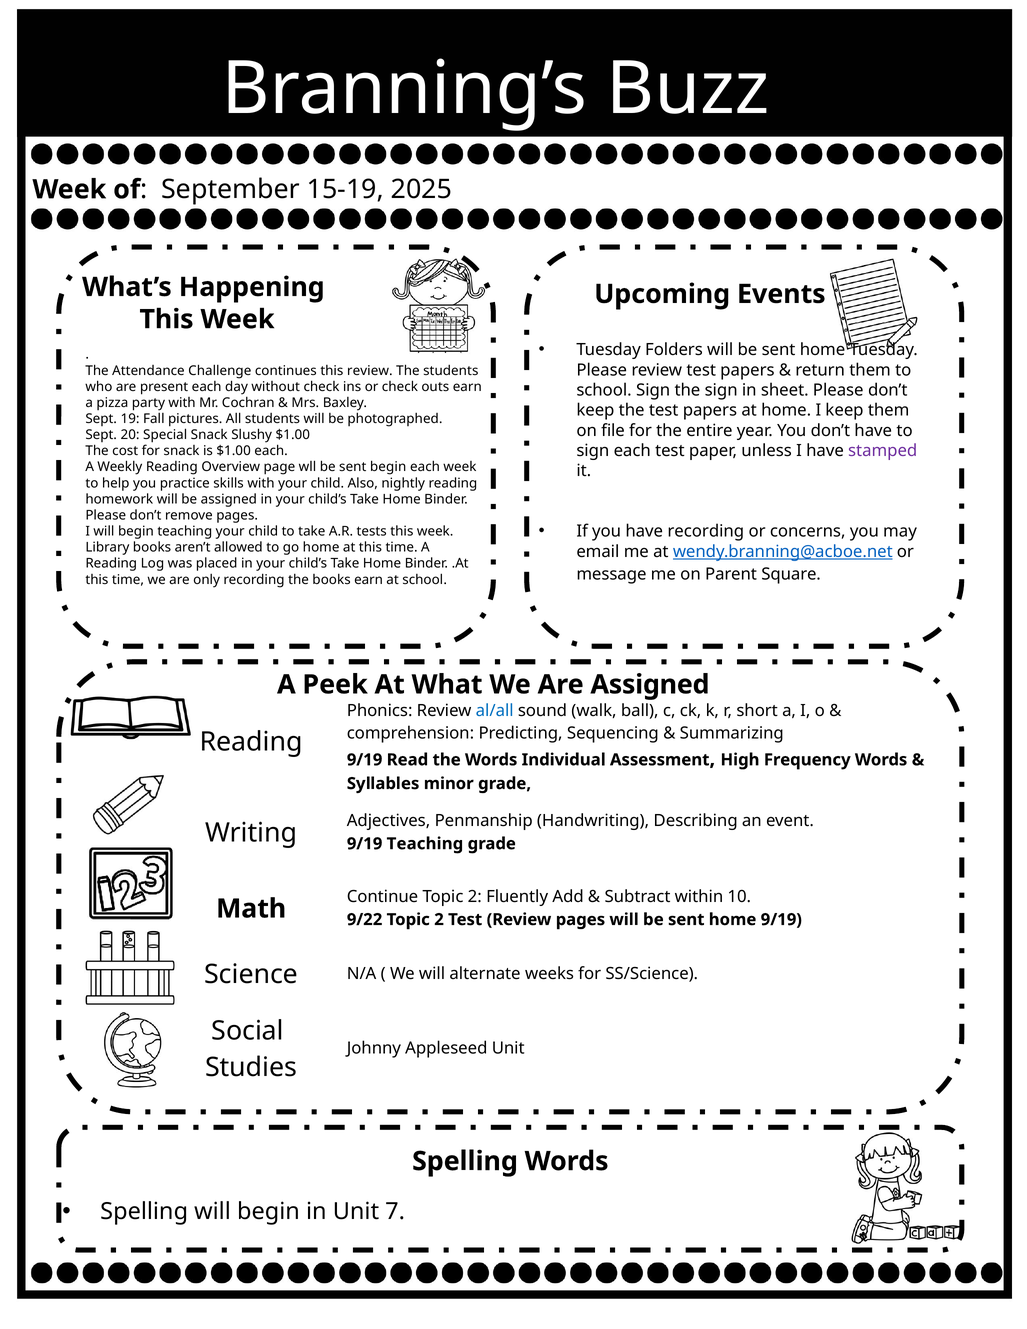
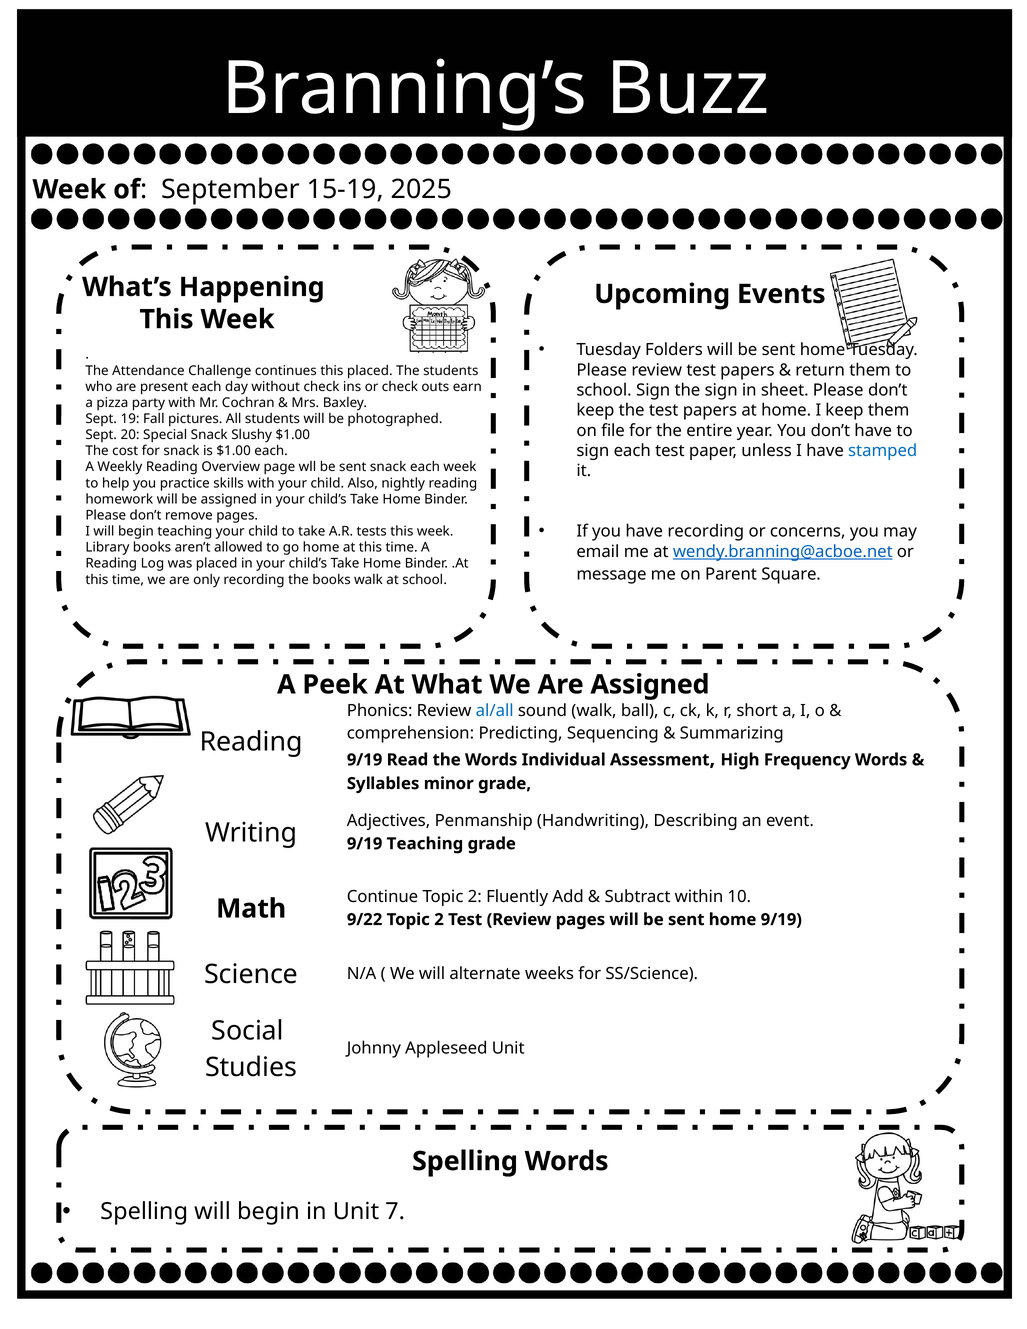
this review: review -> placed (370, 371)
stamped colour: purple -> blue (883, 451)
sent begin: begin -> snack (388, 467)
books earn: earn -> walk (369, 580)
